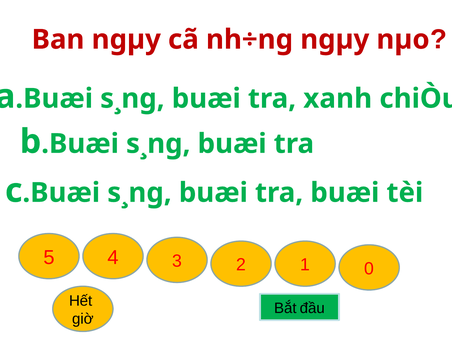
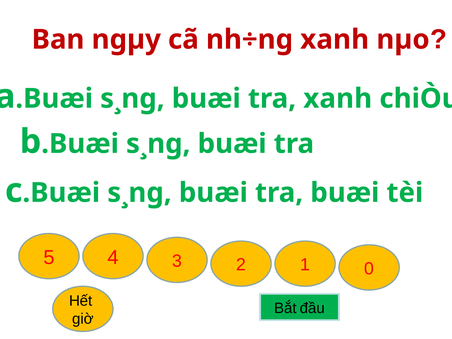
nh÷ng ngµy: ngµy -> xanh (335, 40)
